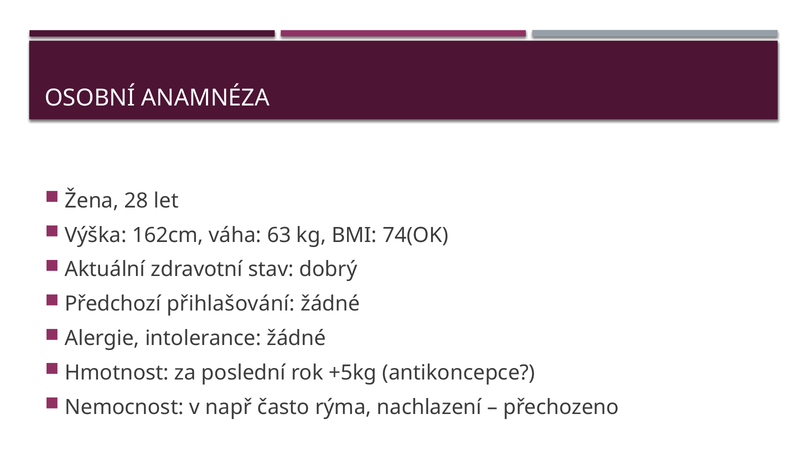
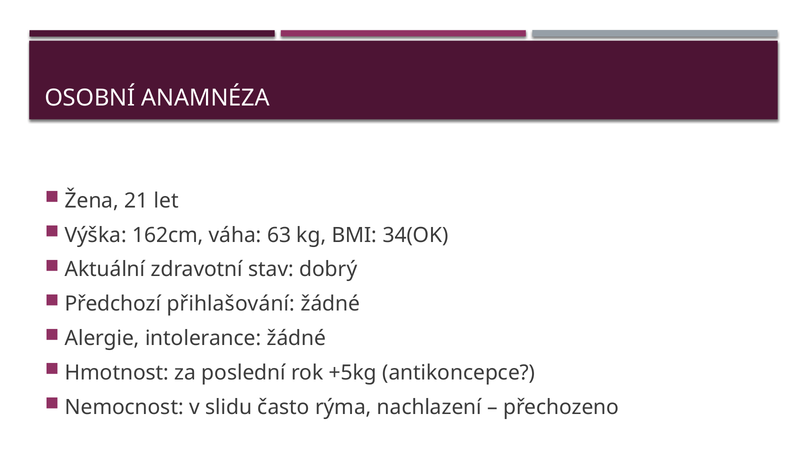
28: 28 -> 21 (136, 201)
74(OK: 74(OK -> 34(OK (416, 235)
např: např -> slidu (229, 407)
